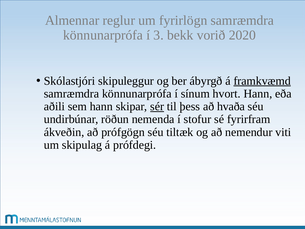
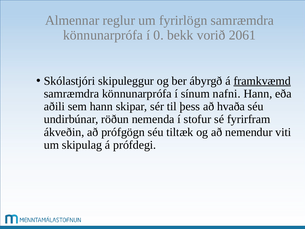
3: 3 -> 0 (159, 35)
2020: 2020 -> 2061 (242, 35)
hvort: hvort -> nafni (227, 94)
sér underline: present -> none (157, 106)
